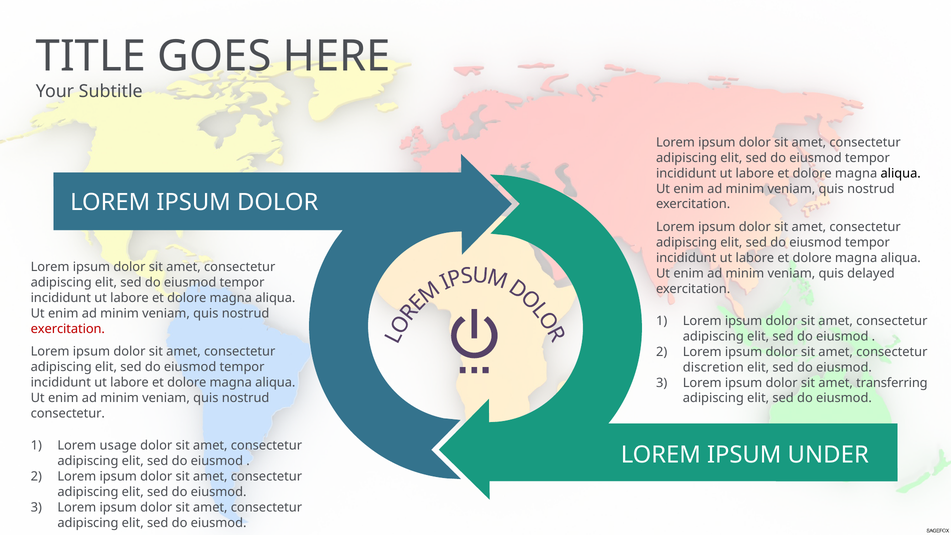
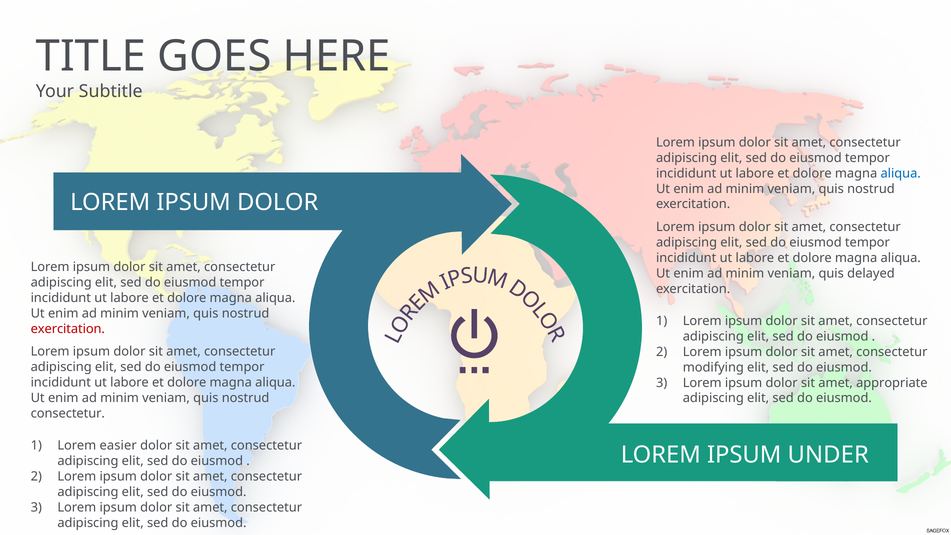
aliqua colour: black -> blue (901, 173)
discretion: discretion -> modifying (713, 367)
transferring: transferring -> appropriate (892, 383)
usage: usage -> easier (118, 446)
